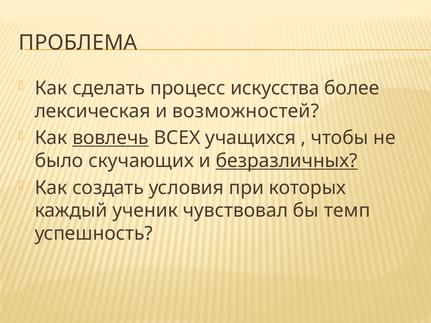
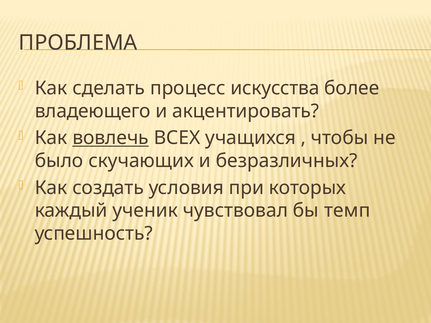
лексическая: лексическая -> владеющего (93, 111)
возможностей: возможностей -> акцентировать (246, 111)
безразличных underline: present -> none (287, 161)
